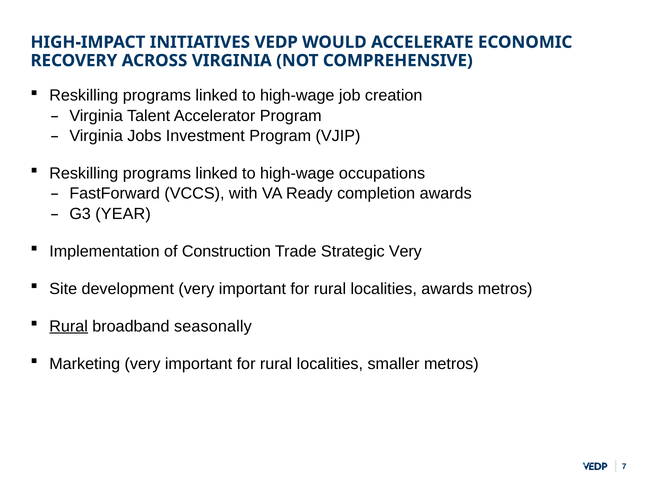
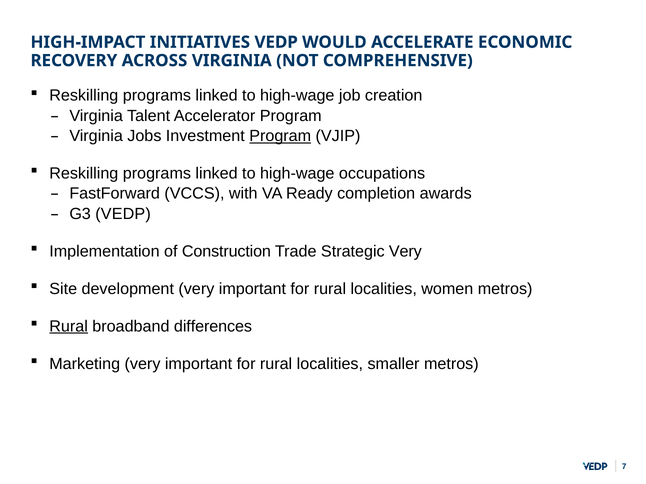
Program underline: none -> present (280, 136)
G3 YEAR: YEAR -> VEDP (123, 214)
localities awards: awards -> women (447, 289)
seasonally: seasonally -> differences (213, 327)
